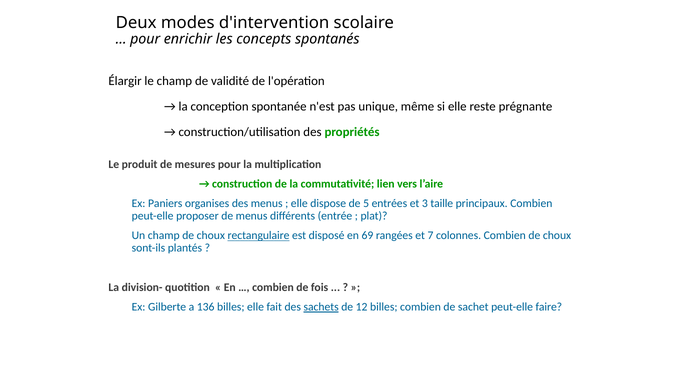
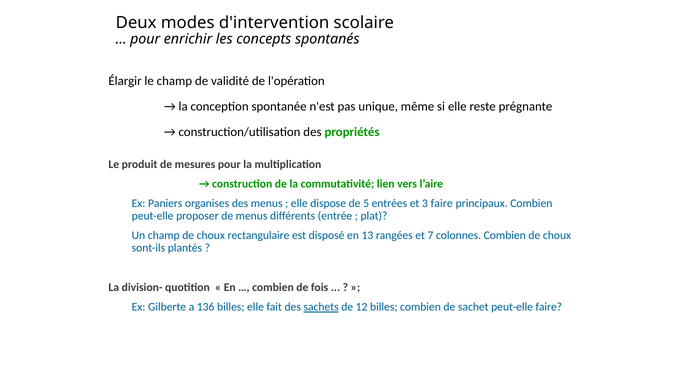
3 taille: taille -> faire (442, 204)
rectangulaire underline: present -> none (259, 236)
69: 69 -> 13 (367, 236)
